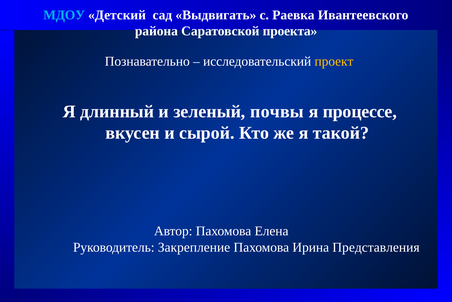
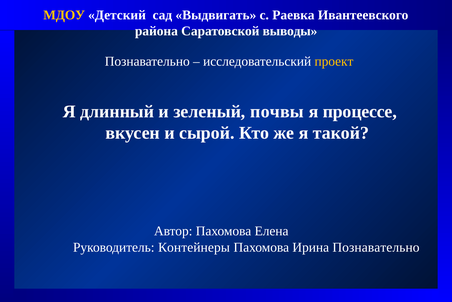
МДОУ colour: light blue -> yellow (64, 15)
проекта: проекта -> выводы (290, 31)
Закрепление: Закрепление -> Контейнеры (194, 247)
Ирина Представления: Представления -> Познавательно (376, 247)
